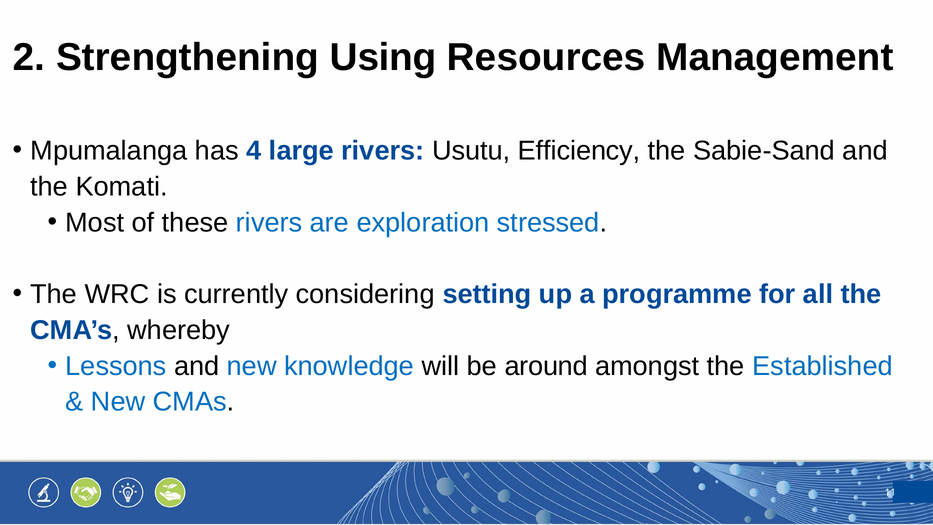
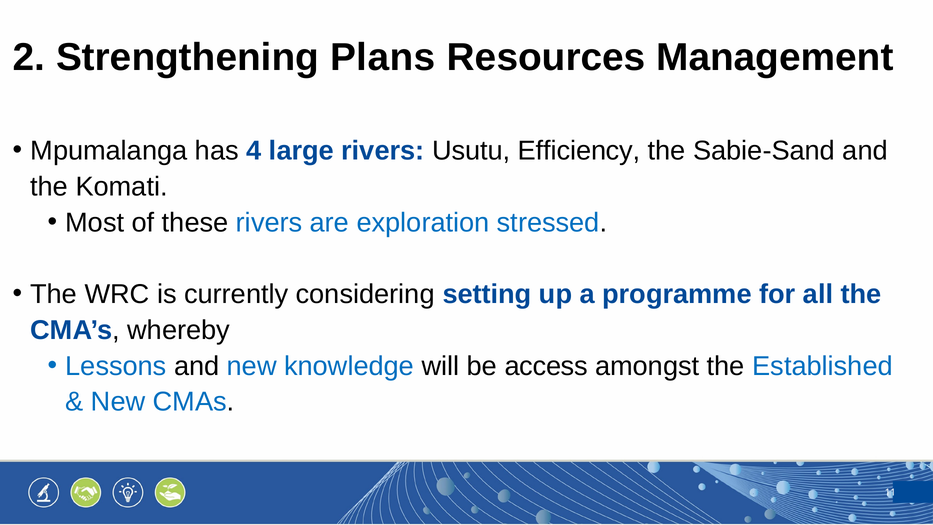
Using: Using -> Plans (383, 58)
around: around -> access (546, 366)
